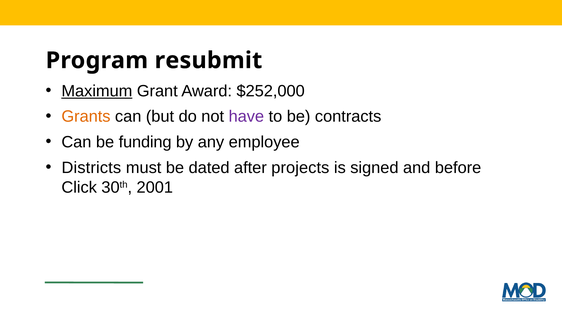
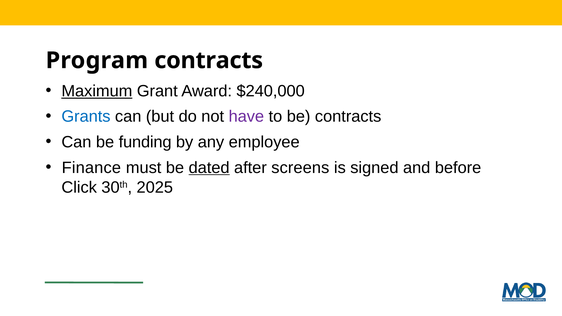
Program resubmit: resubmit -> contracts (209, 60)
$252,000: $252,000 -> $240,000 (271, 91)
Grants colour: orange -> blue (86, 117)
Districts: Districts -> Finance (91, 168)
dated underline: none -> present (209, 168)
projects: projects -> screens (300, 168)
2001: 2001 -> 2025 (155, 187)
